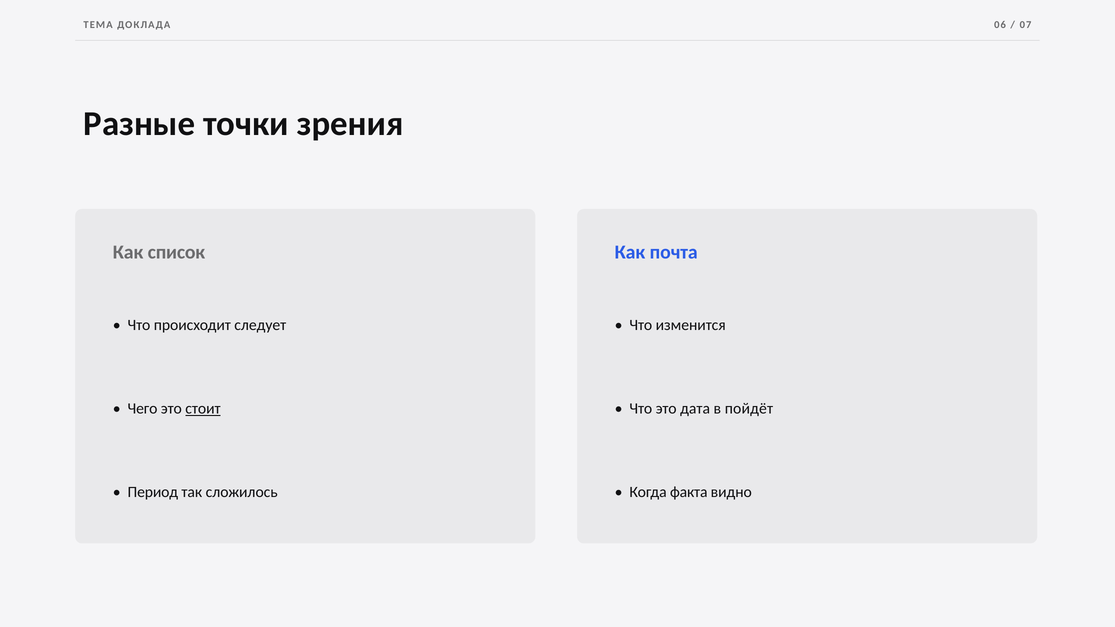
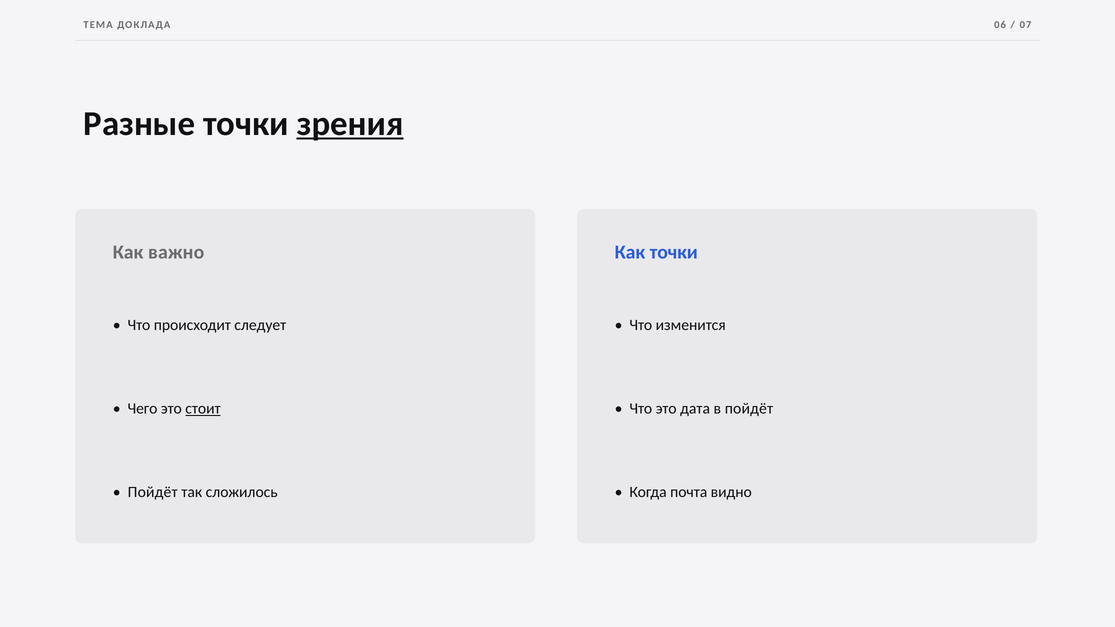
зрения underline: none -> present (350, 124)
список: список -> важно (176, 252)
Как почта: почта -> точки (674, 252)
Период: Период -> Пойдёт (153, 493)
факта: факта -> почта (689, 493)
